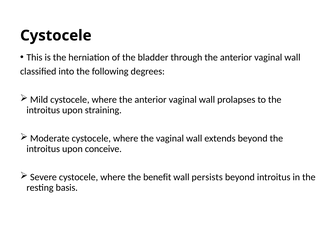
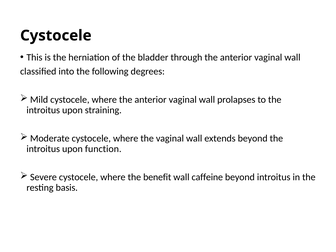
conceive: conceive -> function (103, 149)
persists: persists -> caffeine (207, 177)
